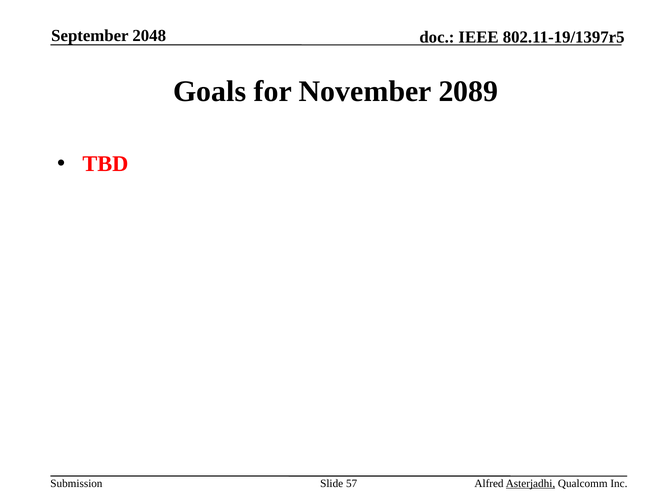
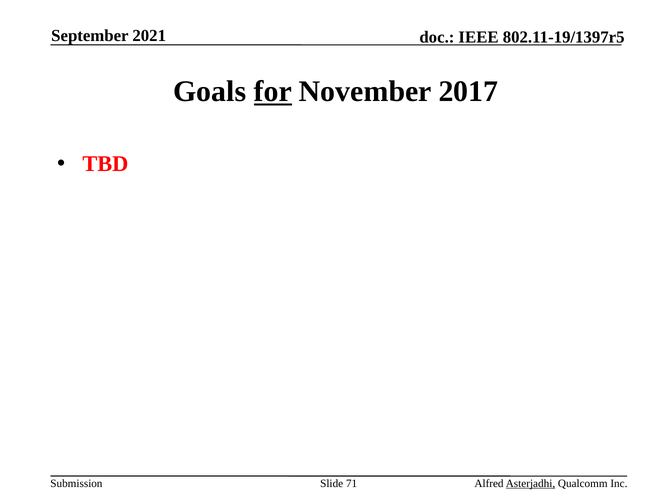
2048: 2048 -> 2021 (149, 36)
for underline: none -> present (273, 92)
2089: 2089 -> 2017 (468, 92)
57: 57 -> 71 (352, 483)
